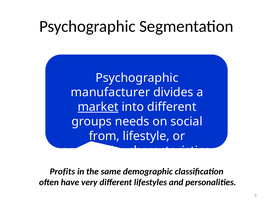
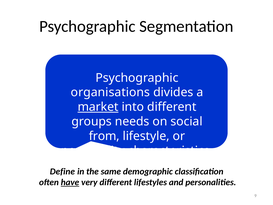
manufacturer: manufacturer -> organisations (110, 92)
Profits: Profits -> Define (62, 171)
have underline: none -> present (70, 182)
